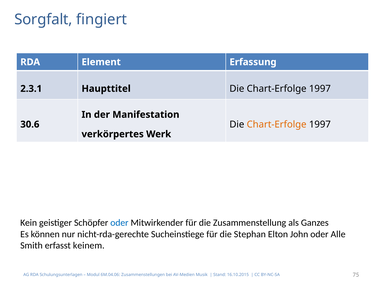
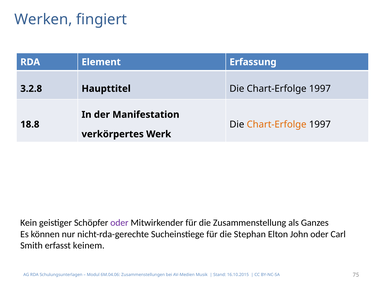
Sorgfalt: Sorgfalt -> Werken (43, 19)
2.3.1: 2.3.1 -> 3.2.8 (31, 89)
30.6: 30.6 -> 18.8 (30, 124)
oder colour: blue -> purple (119, 222)
Alle: Alle -> Carl (338, 234)
